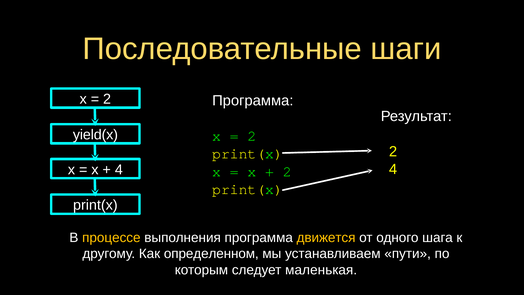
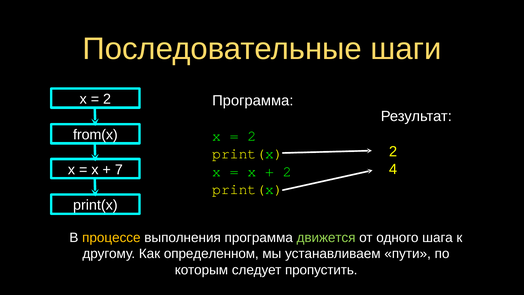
yield(x: yield(x -> from(x (95, 135)
4: 4 -> 7 (119, 169)
движется colour: yellow -> light green (326, 237)
маленькая: маленькая -> пропустить (321, 270)
